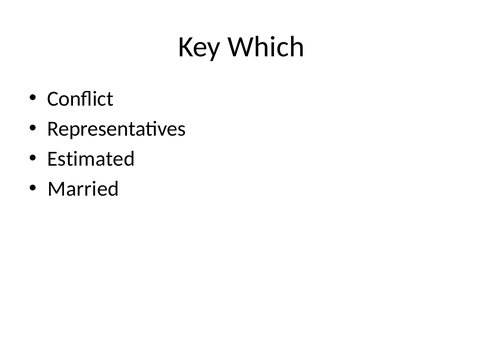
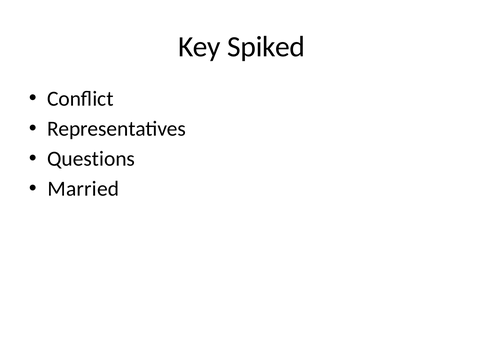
Which: Which -> Spiked (266, 47)
Estimated: Estimated -> Questions (91, 159)
